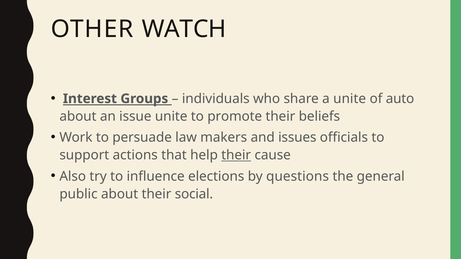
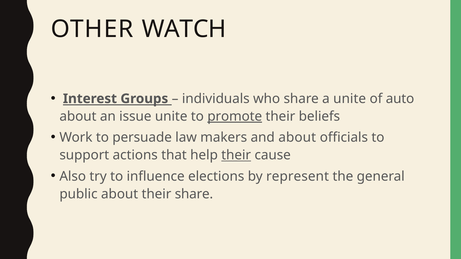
promote underline: none -> present (235, 117)
and issues: issues -> about (297, 138)
questions: questions -> represent (298, 177)
their social: social -> share (194, 194)
